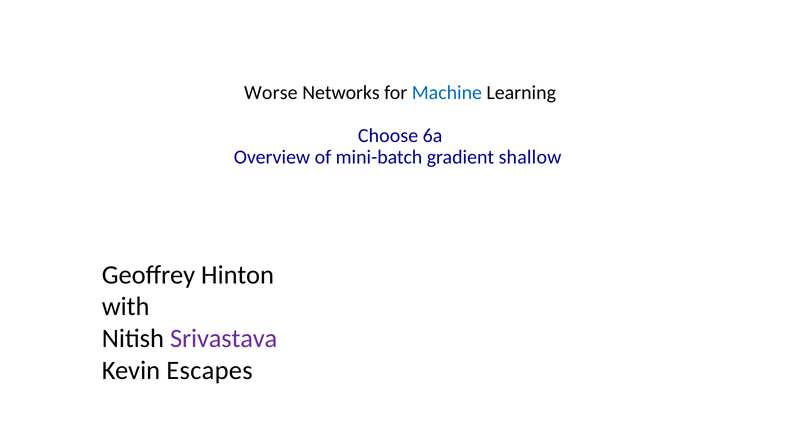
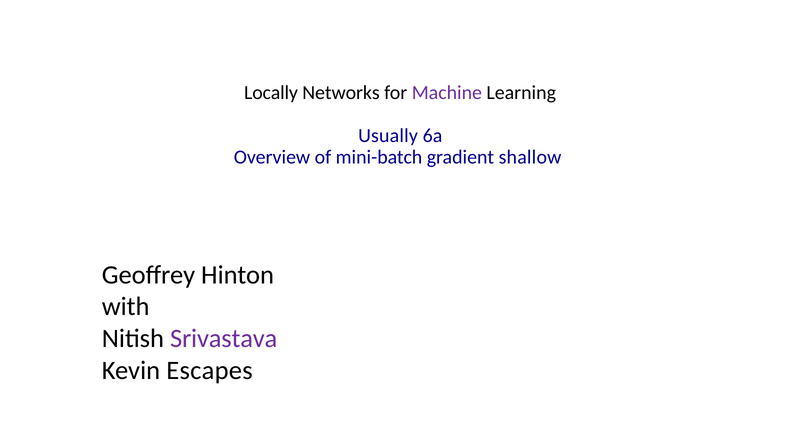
Worse: Worse -> Locally (271, 93)
Machine colour: blue -> purple (447, 93)
Choose: Choose -> Usually (388, 136)
